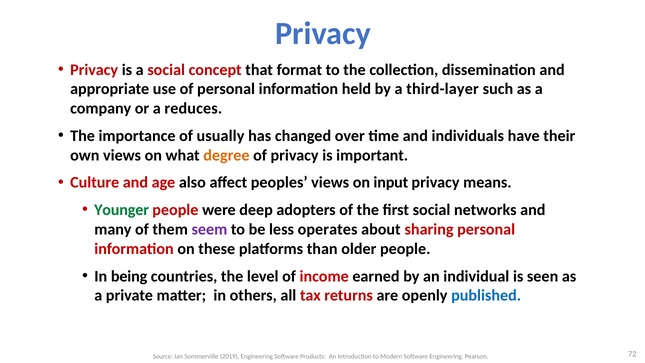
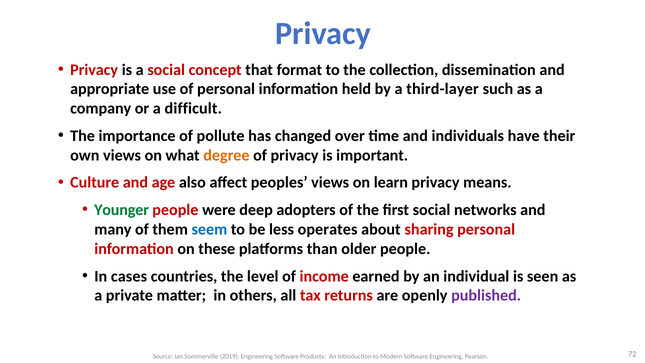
reduces: reduces -> difficult (193, 108)
usually: usually -> pollute (221, 136)
input: input -> learn (391, 183)
seem colour: purple -> blue (209, 229)
being: being -> cases (129, 276)
published colour: blue -> purple (486, 295)
